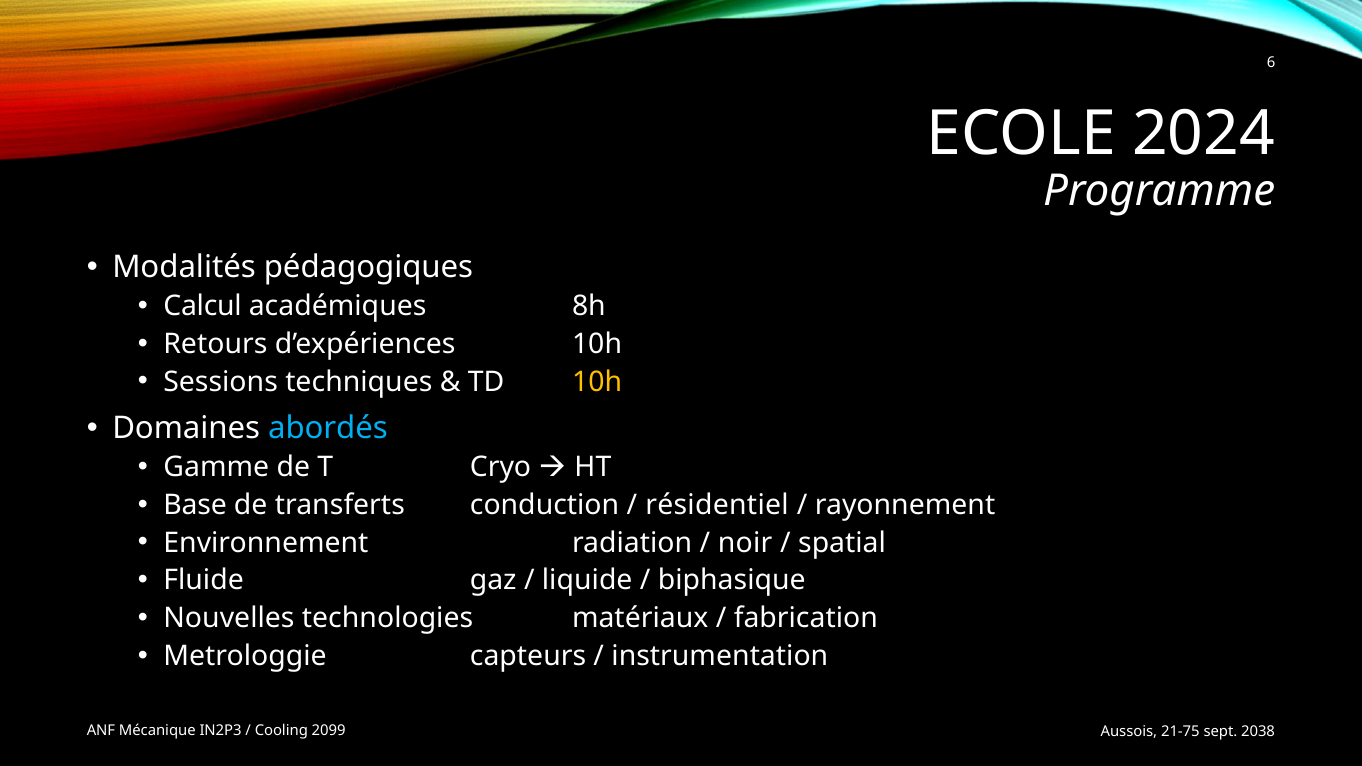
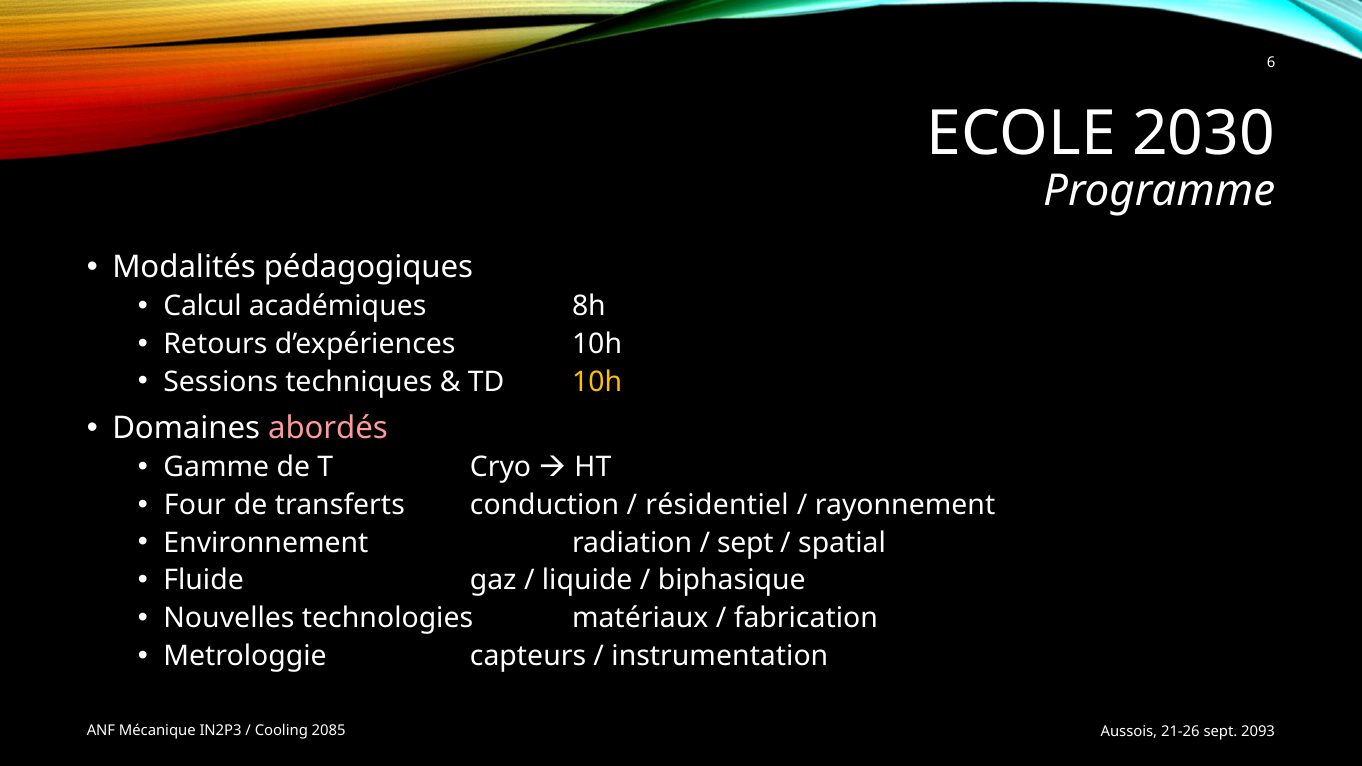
2024: 2024 -> 2030 (1204, 134)
abordés colour: light blue -> pink (328, 428)
Base: Base -> Four (195, 505)
noir: noir -> sept (745, 543)
2099: 2099 -> 2085 (329, 730)
21-75: 21-75 -> 21-26 (1180, 731)
2038: 2038 -> 2093 (1258, 731)
